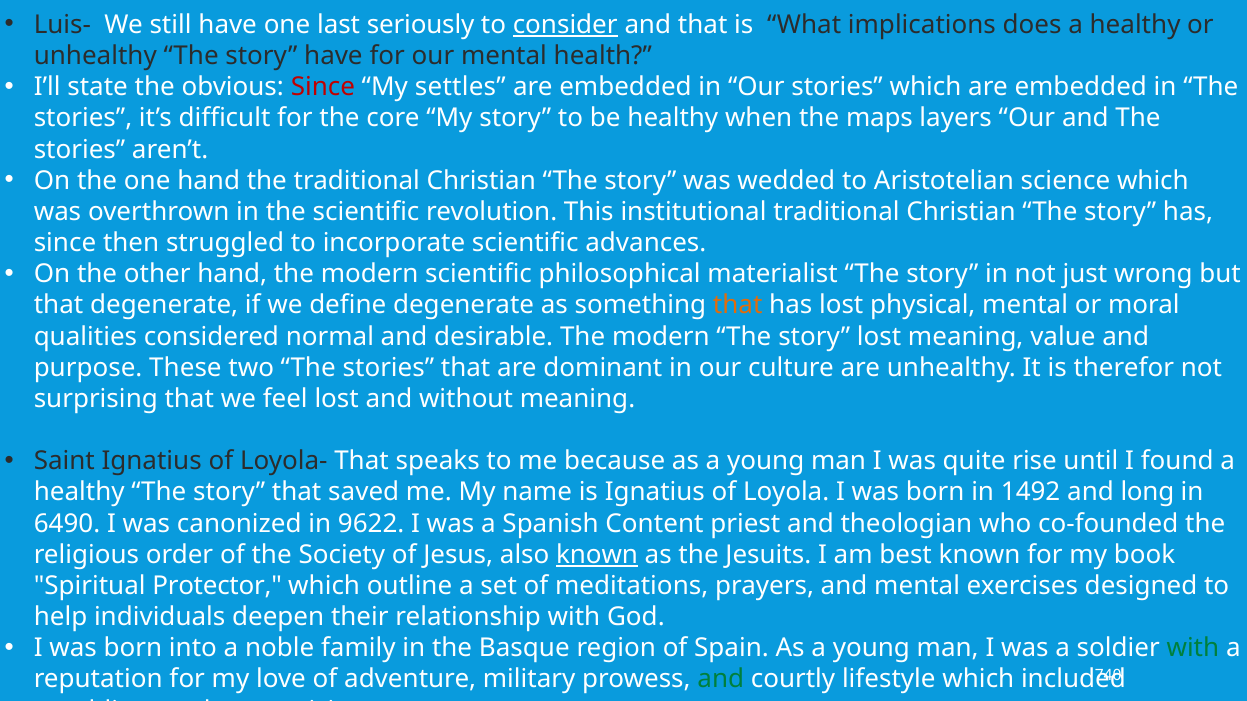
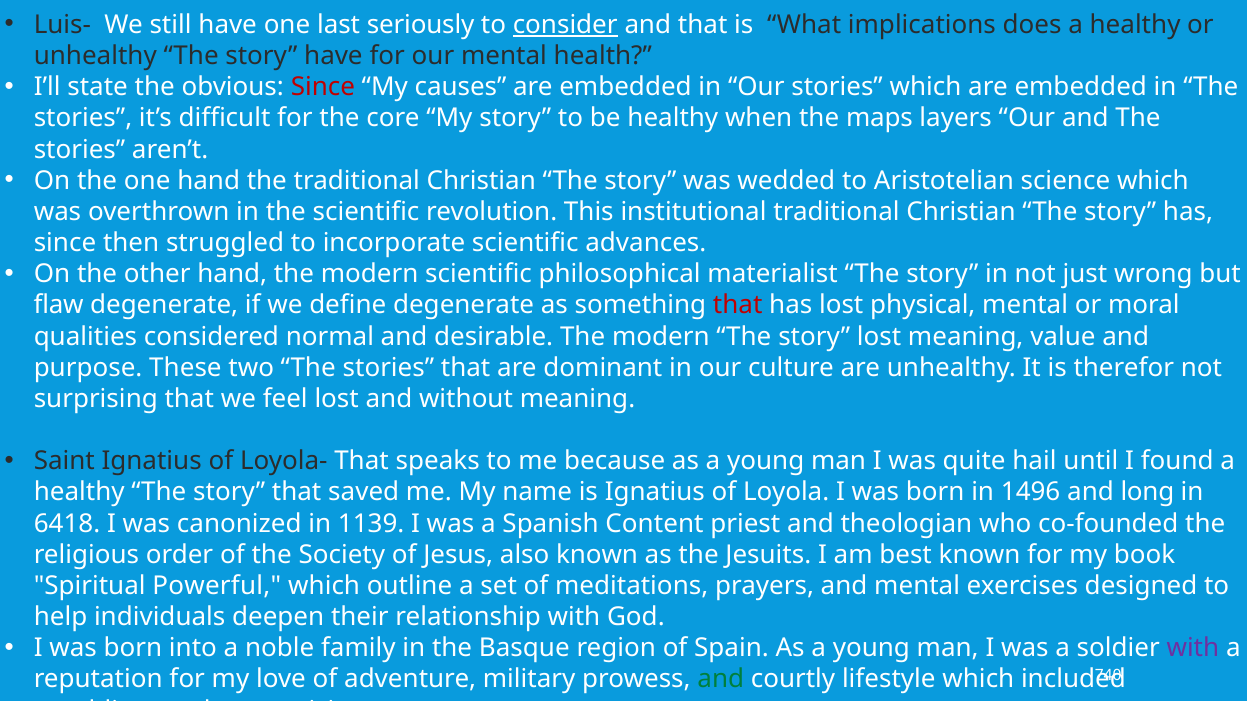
settles: settles -> causes (461, 87)
that: that -> flaw (59, 306)
that colour: orange -> red (738, 306)
rise: rise -> hail (1034, 461)
1492: 1492 -> 1496 (1031, 493)
6490: 6490 -> 6418 (67, 524)
9622: 9622 -> 1139 (371, 524)
known underline: present -> none (597, 555)
Protector: Protector -> Powerful (217, 586)
with colour: green -> purple (1193, 649)
